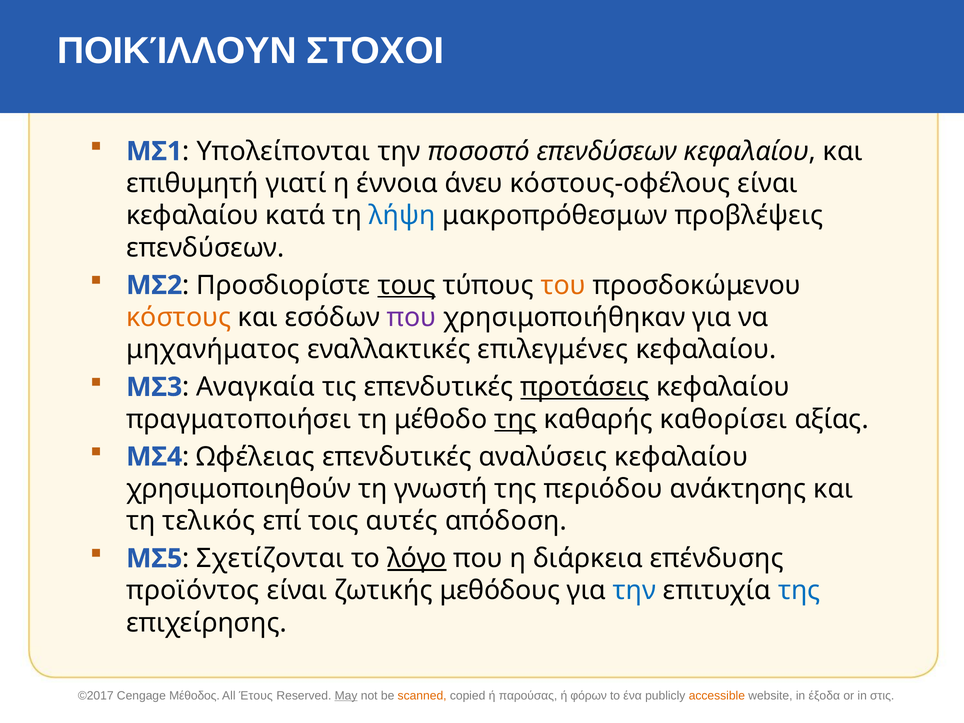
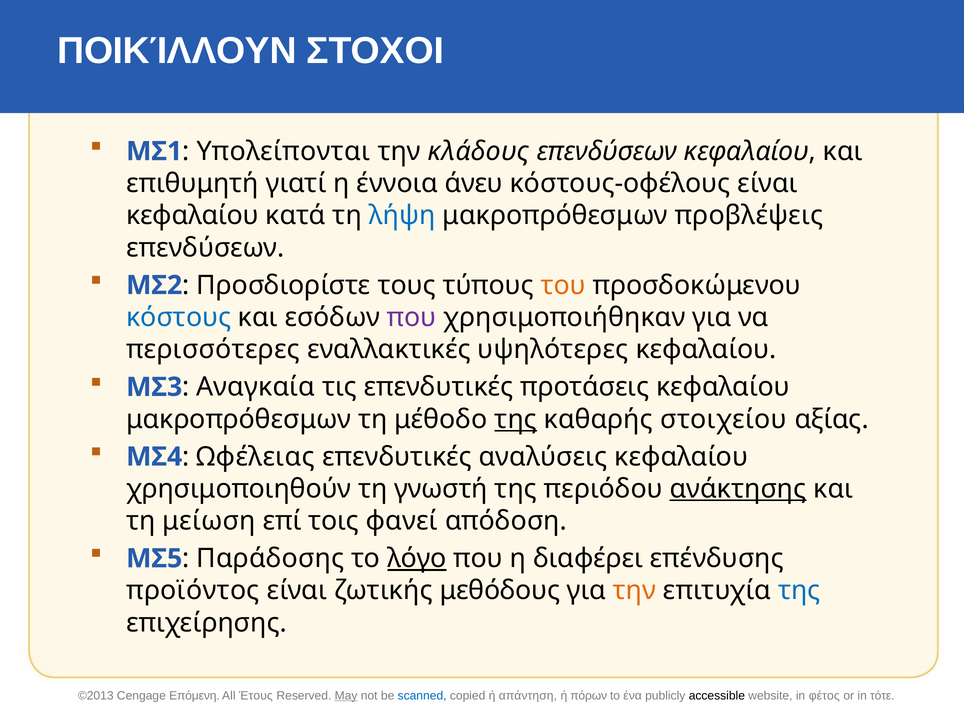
ποσοστό: ποσοστό -> κλάδους (479, 151)
τους underline: present -> none (407, 285)
κόστους colour: orange -> blue (179, 317)
μηχανήματος: μηχανήματος -> περισσότερες (213, 350)
επιλεγμένες: επιλεγμένες -> υψηλότερες (553, 350)
προτάσεις underline: present -> none (585, 387)
πραγματοποιήσει: πραγματοποιήσει -> μακροπρόθεσμων (239, 419)
καθορίσει: καθορίσει -> στοιχείου (724, 419)
ανάκτησης underline: none -> present (738, 489)
τελικός: τελικός -> μείωση (209, 521)
αυτές: αυτές -> φανεί (402, 521)
Σχετίζονται: Σχετίζονται -> Παράδοσης (270, 558)
διάρκεια: διάρκεια -> διαφέρει (588, 558)
την colour: blue -> orange (634, 591)
©2017: ©2017 -> ©2013 (96, 696)
Μέθοδος: Μέθοδος -> Επόμενη (194, 696)
scanned colour: orange -> blue (422, 696)
παρούσας: παρούσας -> απάντηση (528, 696)
φόρων: φόρων -> πόρων (589, 696)
accessible colour: orange -> black (717, 696)
έξοδα: έξοδα -> φέτος (824, 696)
στις: στις -> τότε (882, 696)
